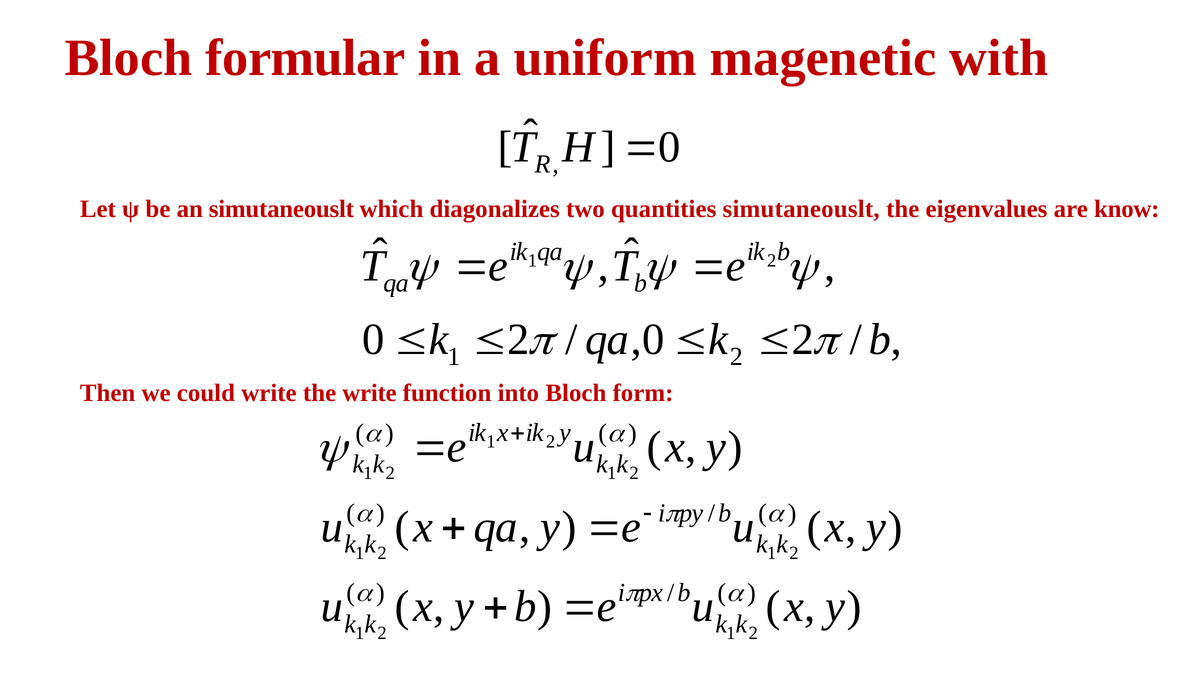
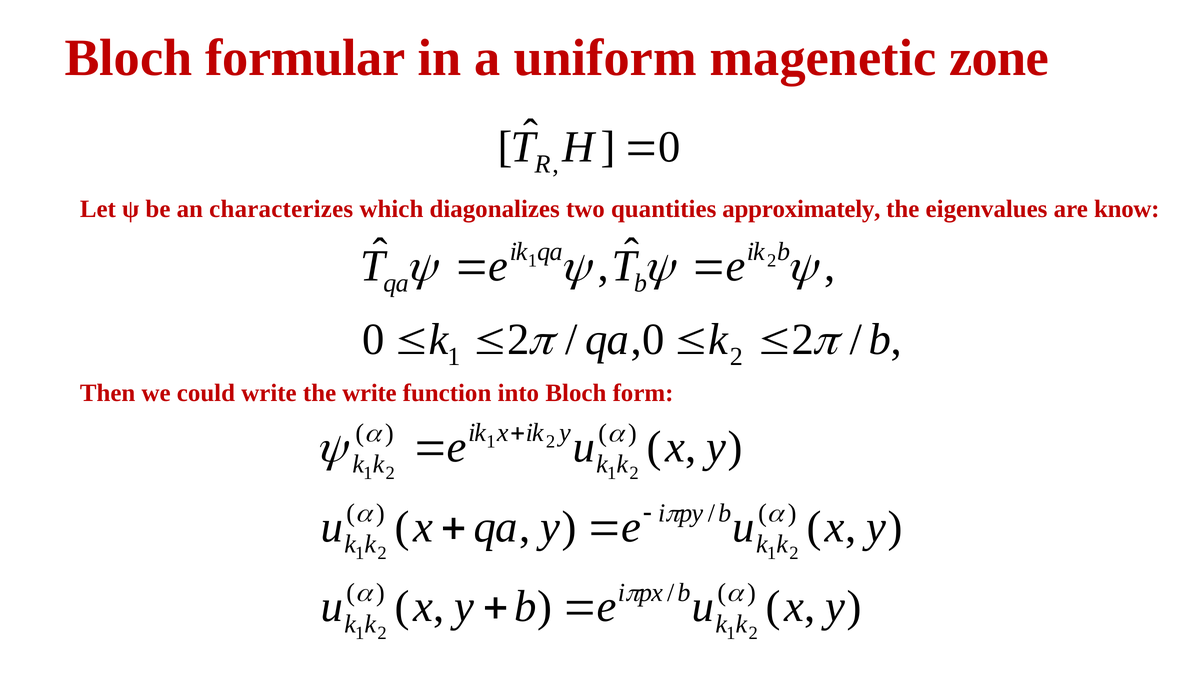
with: with -> zone (999, 58)
an simutaneouslt: simutaneouslt -> characterizes (281, 209)
quantities simutaneouslt: simutaneouslt -> approximately (801, 209)
